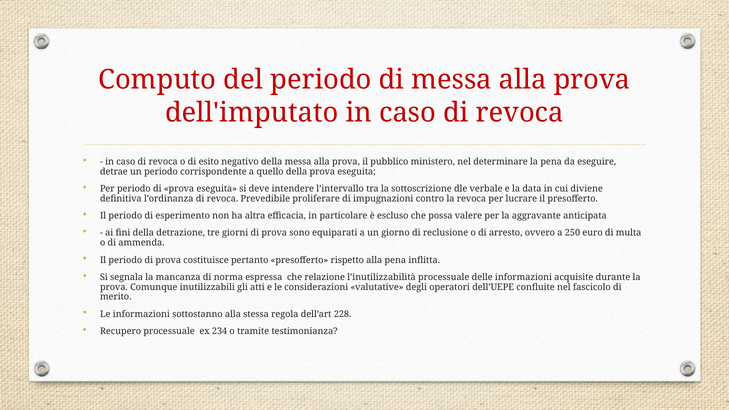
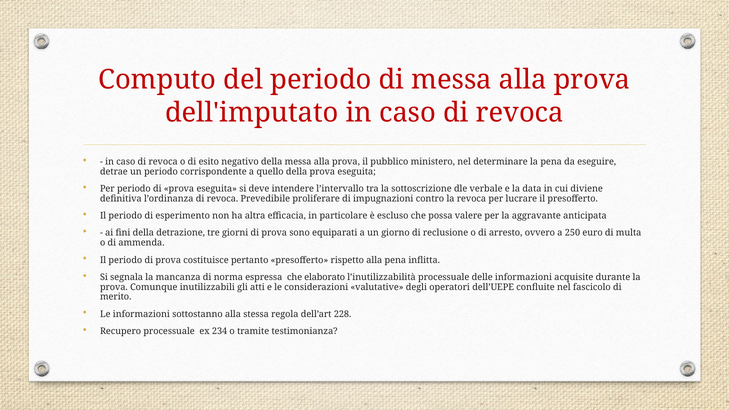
relazione: relazione -> elaborato (325, 277)
